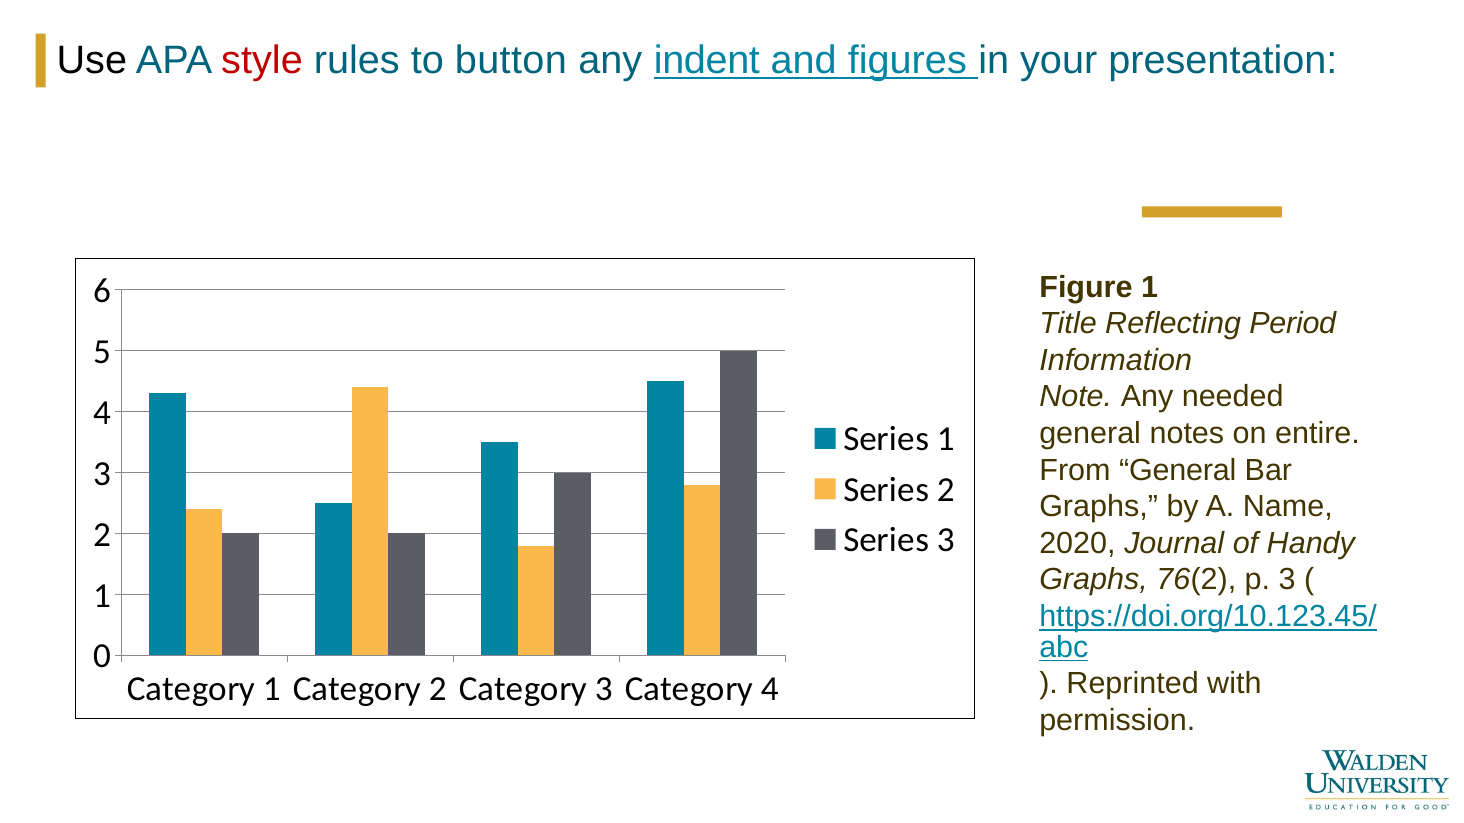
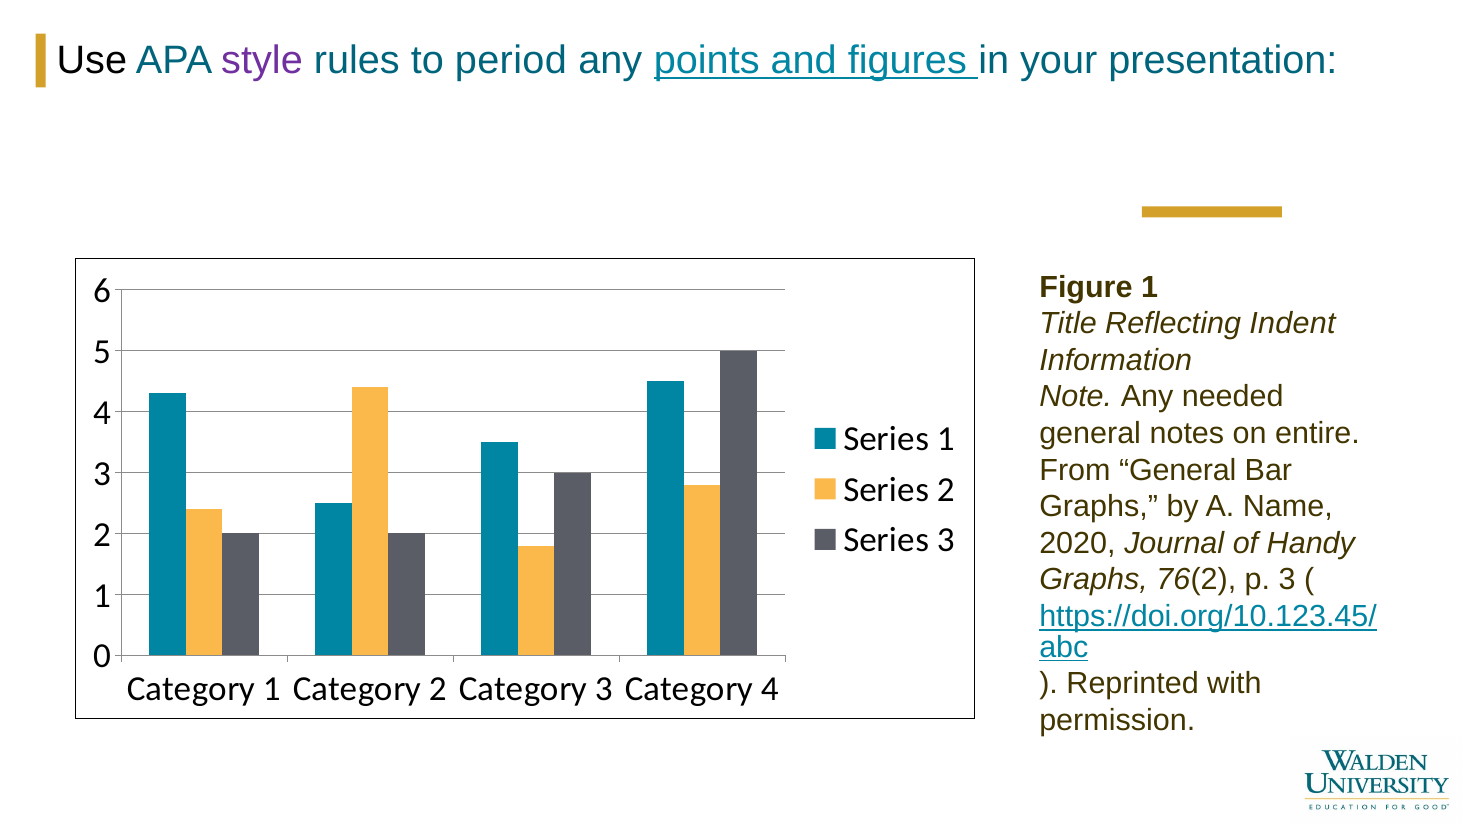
style colour: red -> purple (262, 60)
button: button -> period (511, 60)
indent: indent -> points (707, 60)
Period: Period -> Indent (1293, 324)
